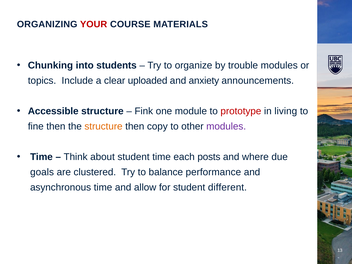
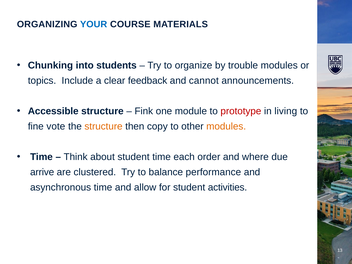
YOUR colour: red -> blue (94, 24)
uploaded: uploaded -> feedback (148, 81)
anxiety: anxiety -> cannot (204, 81)
fine then: then -> vote (56, 126)
modules colour: purple -> orange (226, 126)
posts: posts -> order (209, 157)
goals: goals -> arrive (42, 172)
different: different -> activities (228, 187)
